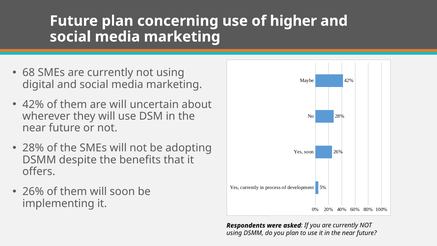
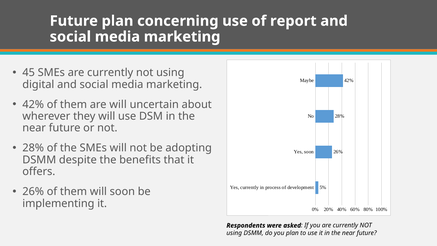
higher: higher -> report (293, 21)
68: 68 -> 45 (29, 73)
